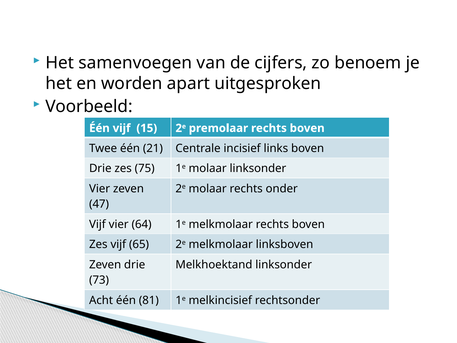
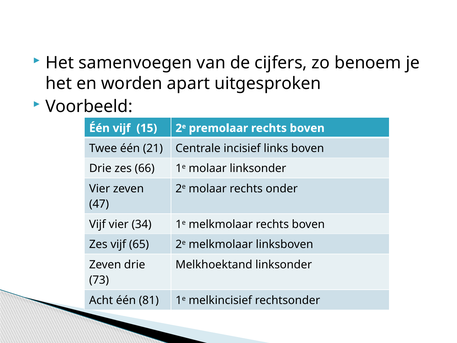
75: 75 -> 66 (145, 168)
64: 64 -> 34 (142, 224)
